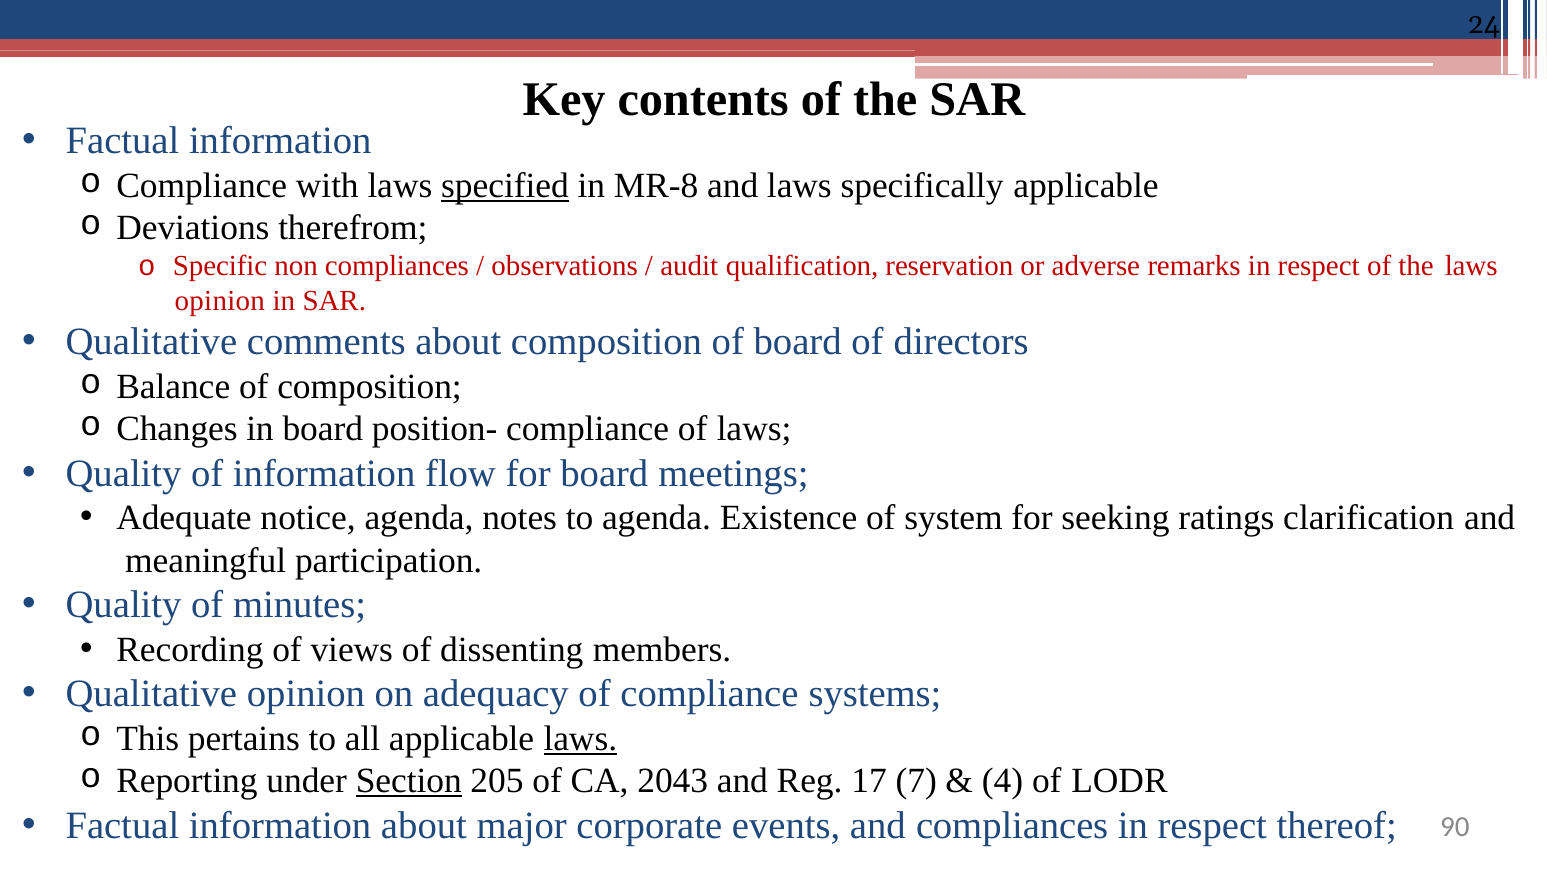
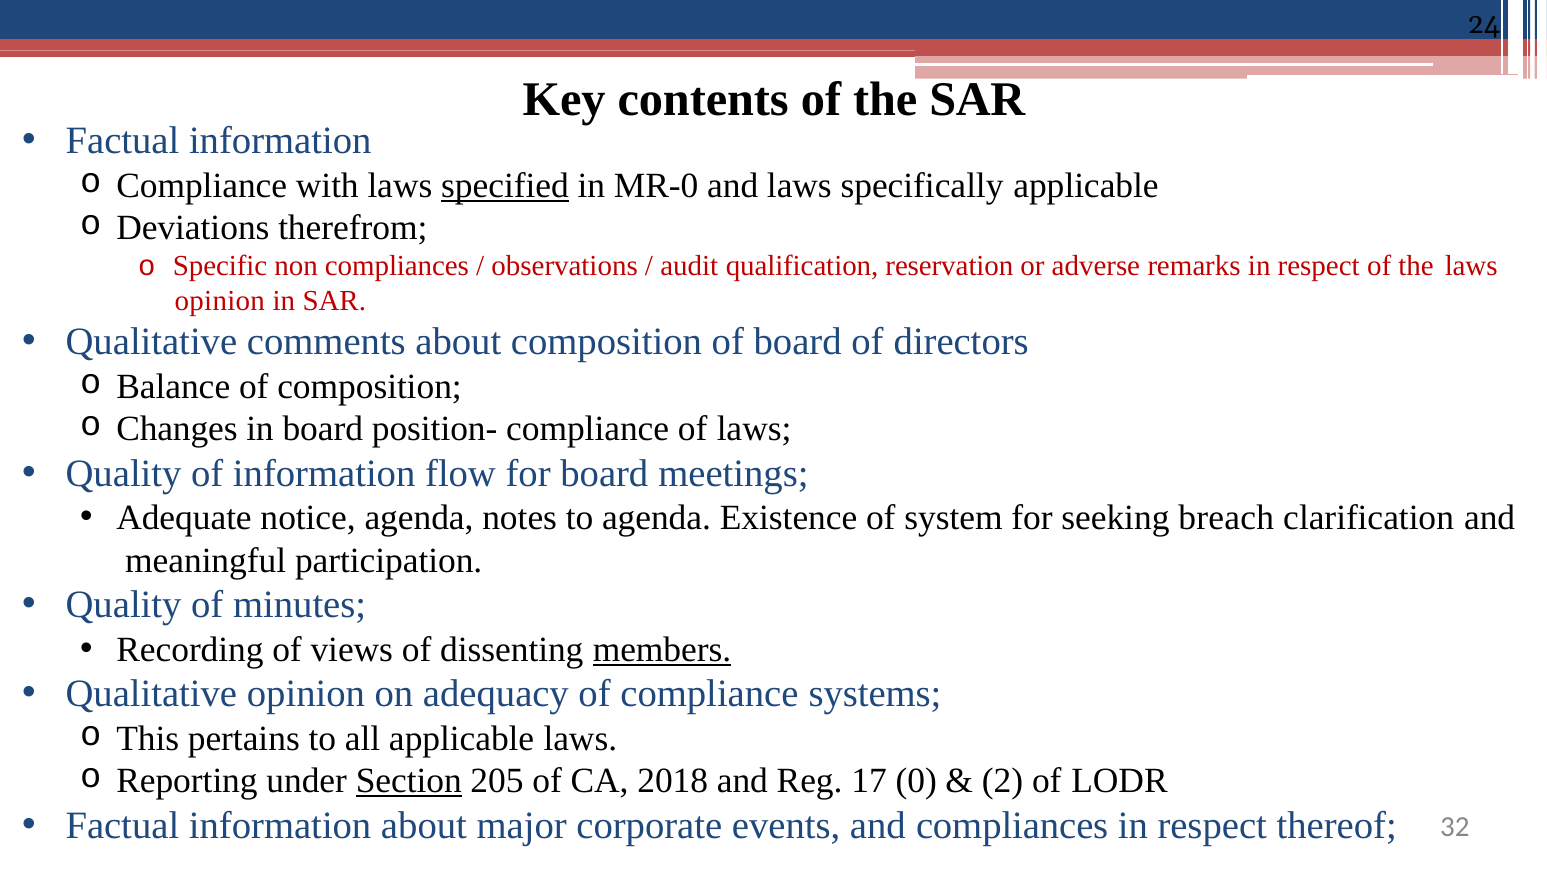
MR-8: MR-8 -> MR-0 (656, 185)
ratings: ratings -> breach (1226, 518)
members underline: none -> present (662, 650)
laws underline: present -> none (580, 739)
2043: 2043 -> 2018 (673, 781)
7: 7 -> 0 (916, 781)
4: 4 -> 2 (1002, 781)
90: 90 -> 32 (1455, 827)
